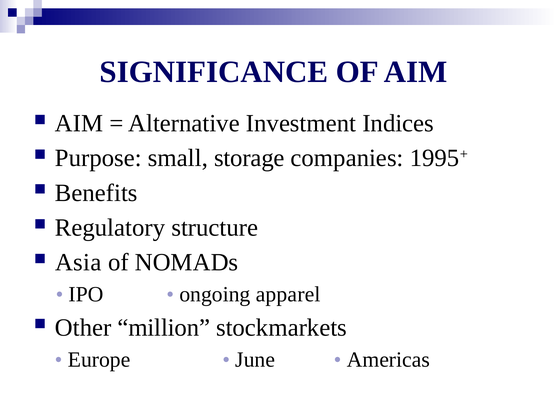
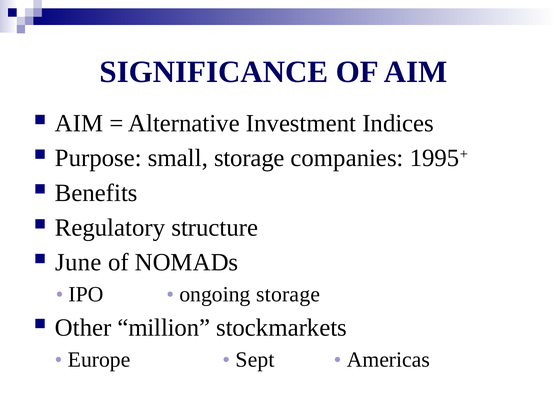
Asia: Asia -> June (78, 262)
ongoing apparel: apparel -> storage (288, 294)
June: June -> Sept (255, 359)
